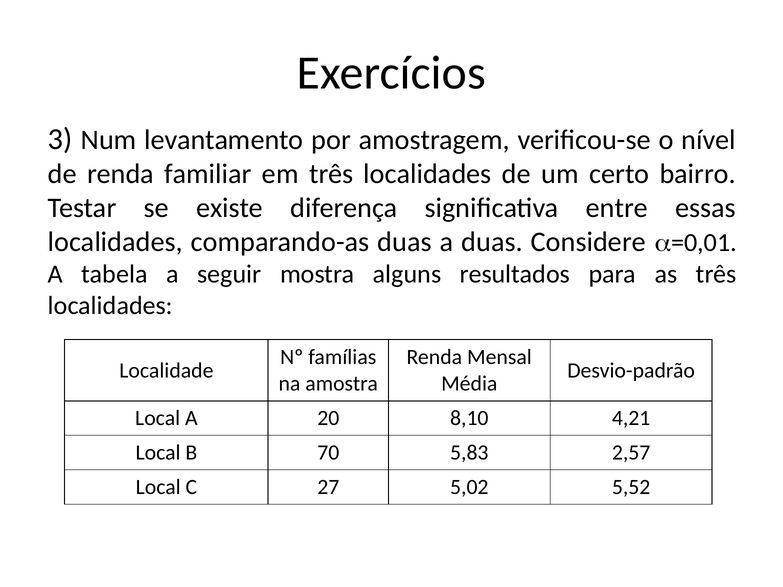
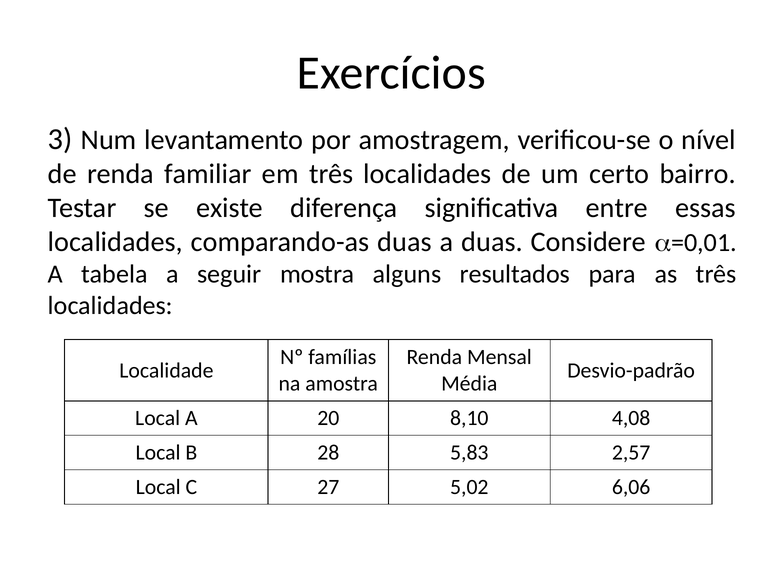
4,21: 4,21 -> 4,08 (631, 418)
70: 70 -> 28 (328, 453)
5,52: 5,52 -> 6,06 (631, 487)
